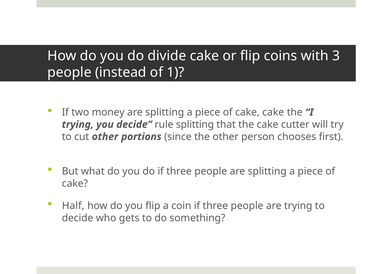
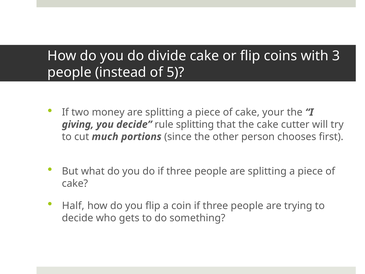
1: 1 -> 5 (175, 72)
cake cake: cake -> your (273, 112)
trying: trying -> giving (78, 124)
cut other: other -> much (105, 137)
